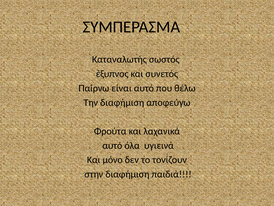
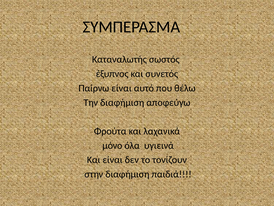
αυτό: αυτό -> μόνο (112, 145)
Και μόνο: μόνο -> είναι (113, 159)
